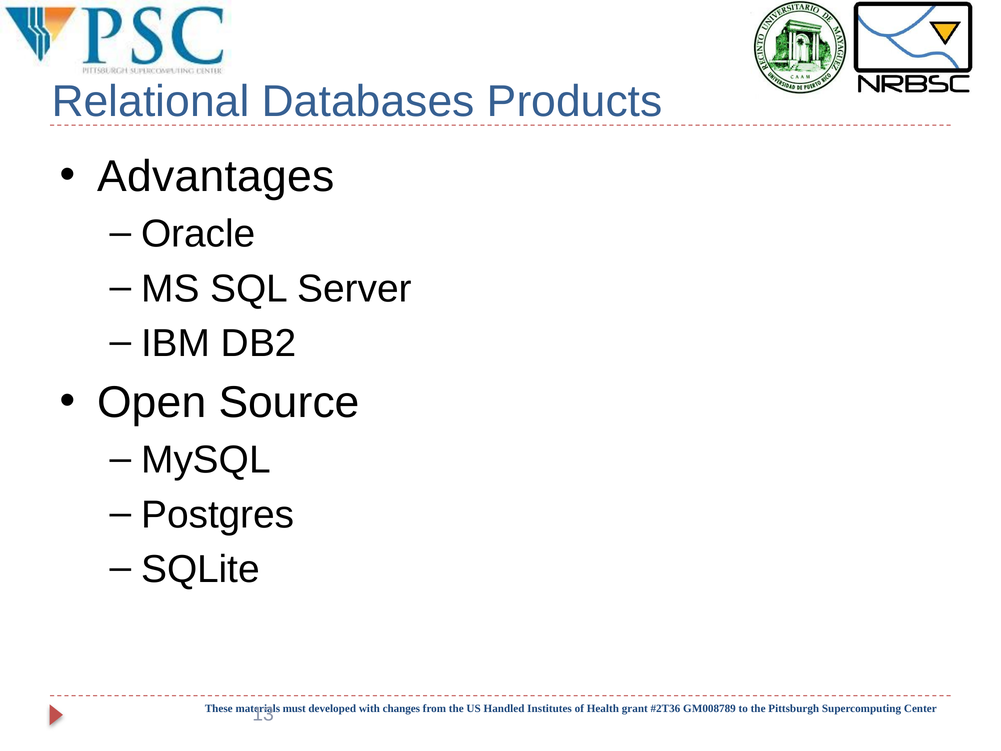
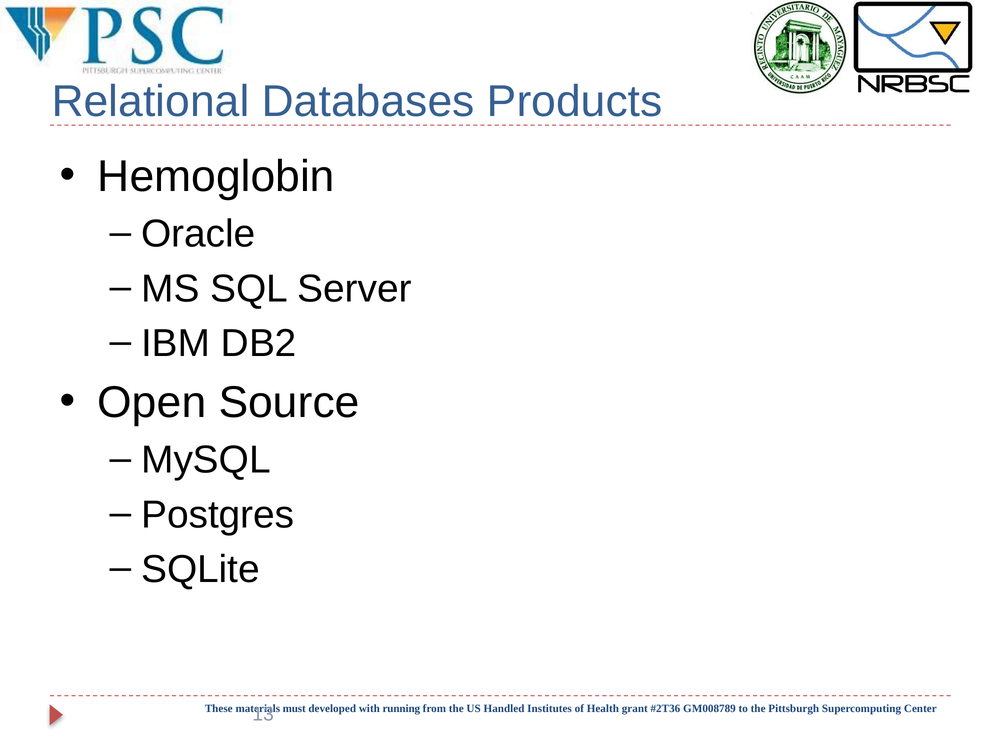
Advantages: Advantages -> Hemoglobin (216, 177)
changes: changes -> running (401, 708)
